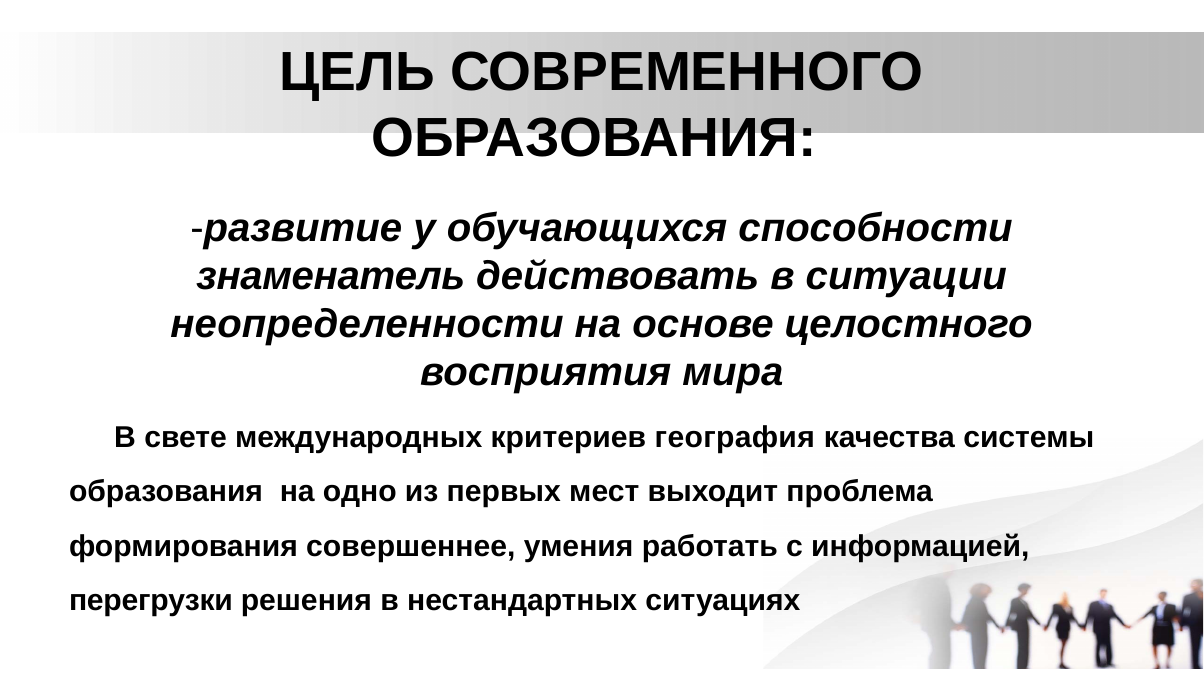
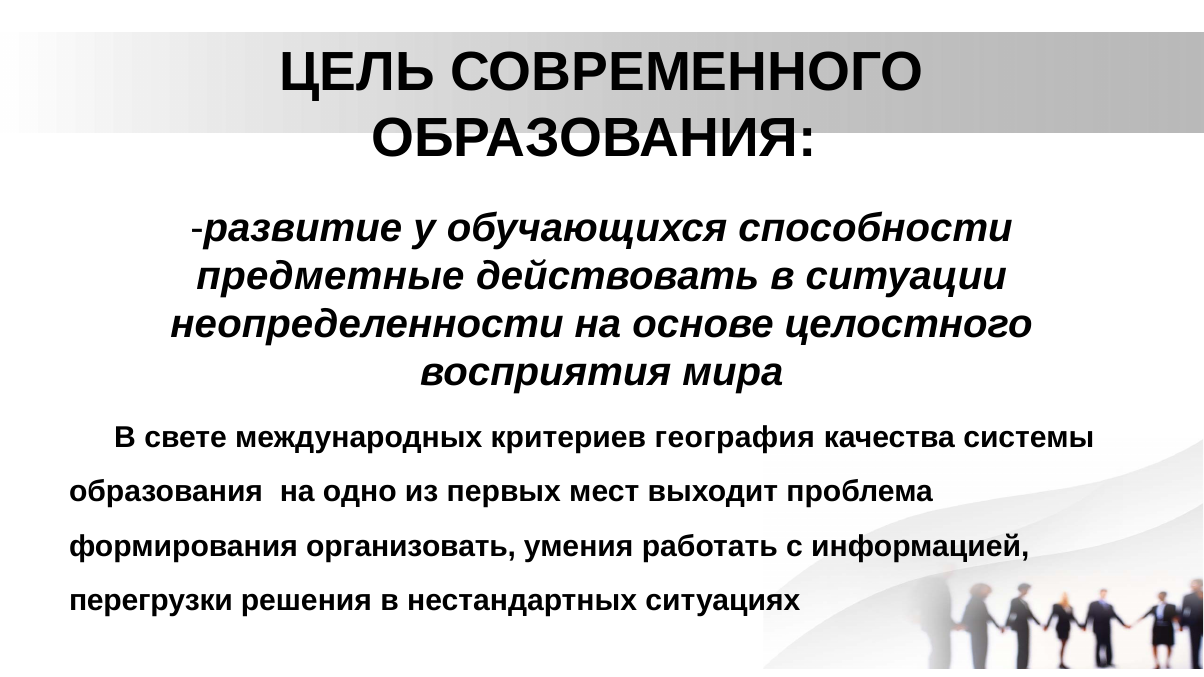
знаменатель: знаменатель -> предметные (330, 276)
совершеннее: совершеннее -> организовать (411, 546)
